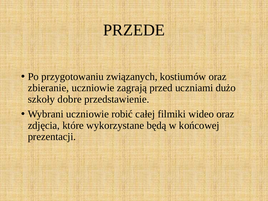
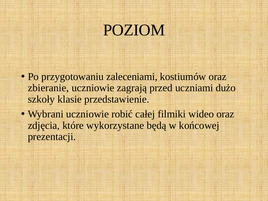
PRZEDE: PRZEDE -> POZIOM (134, 30)
związanych: związanych -> zaleceniami (132, 77)
dobre: dobre -> klasie (70, 99)
